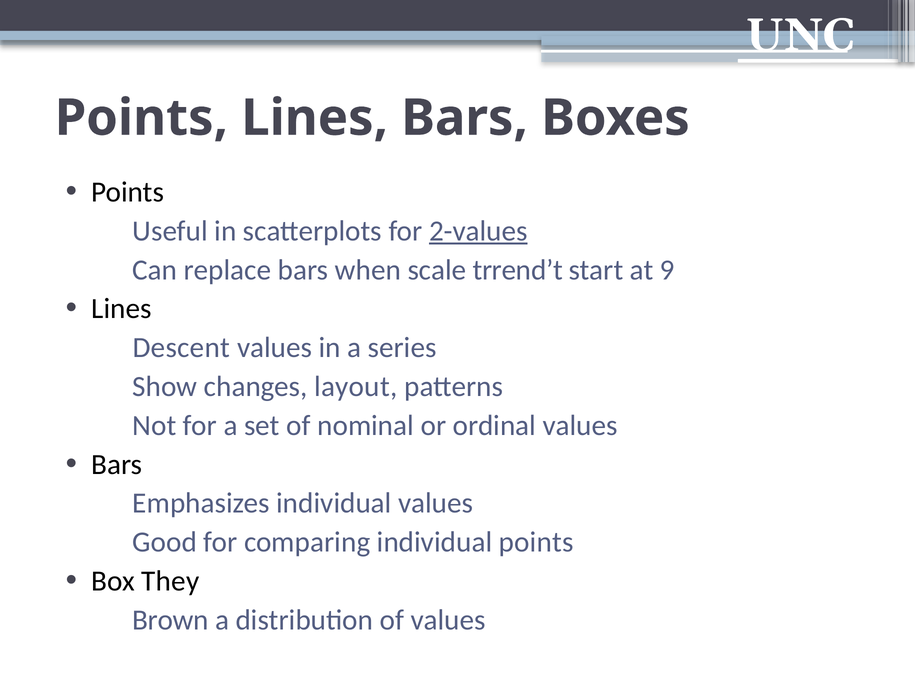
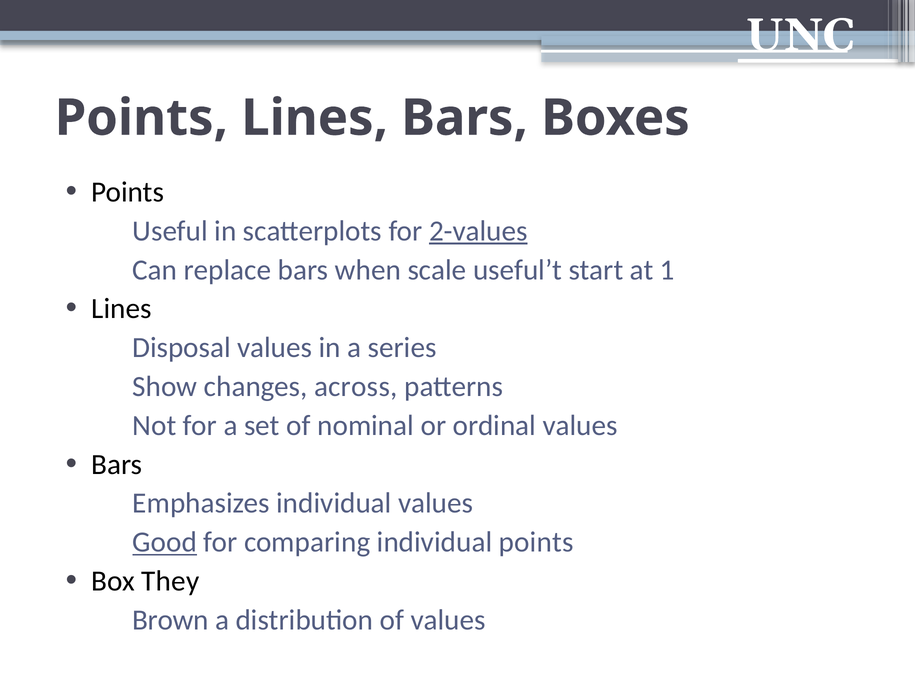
trrend’t: trrend’t -> useful’t (518, 270)
9: 9 -> 1 (667, 270)
Descent: Descent -> Disposal (182, 347)
layout: layout -> across (356, 386)
Good underline: none -> present (165, 542)
